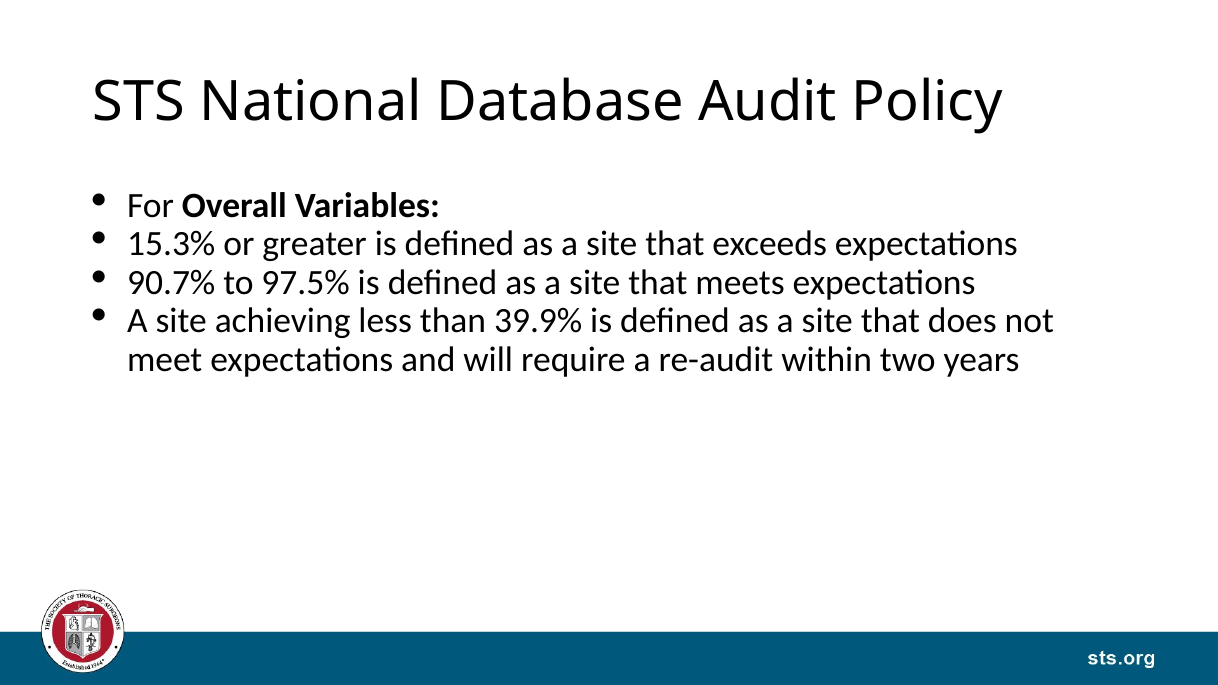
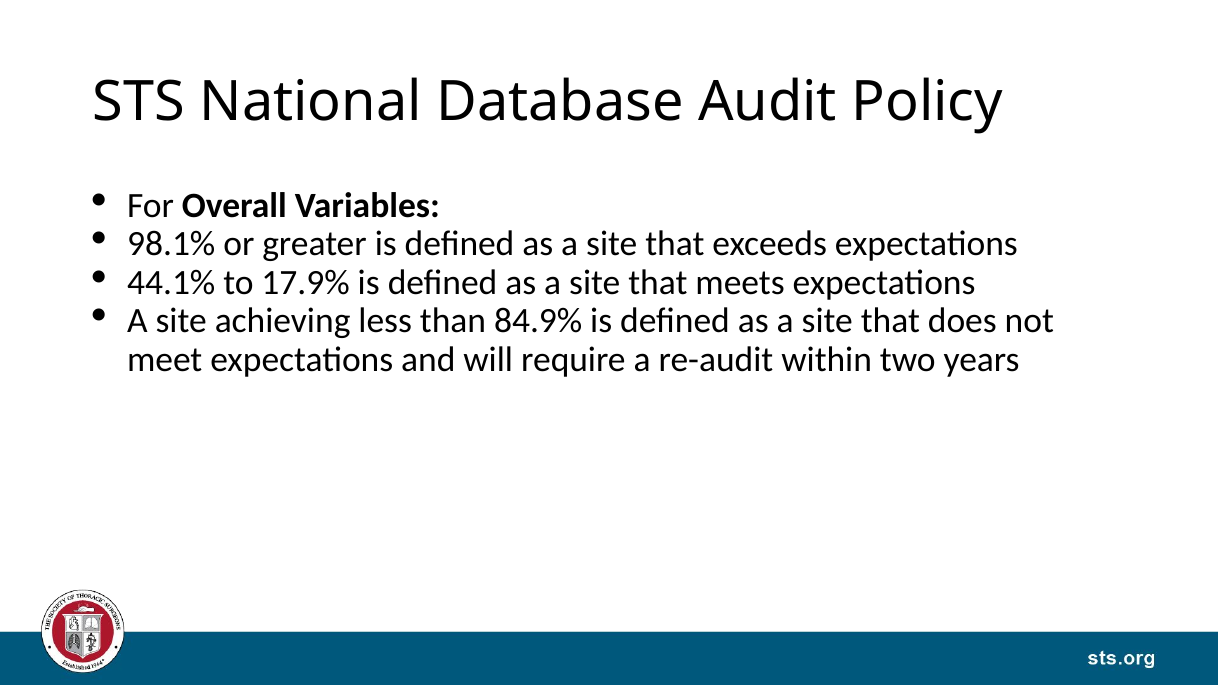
15.3%: 15.3% -> 98.1% (171, 244)
90.7%: 90.7% -> 44.1% (171, 283)
97.5%: 97.5% -> 17.9% (306, 283)
39.9%: 39.9% -> 84.9% (538, 321)
